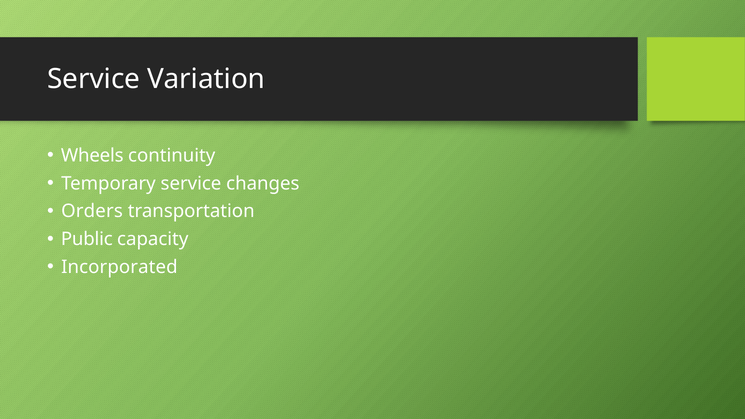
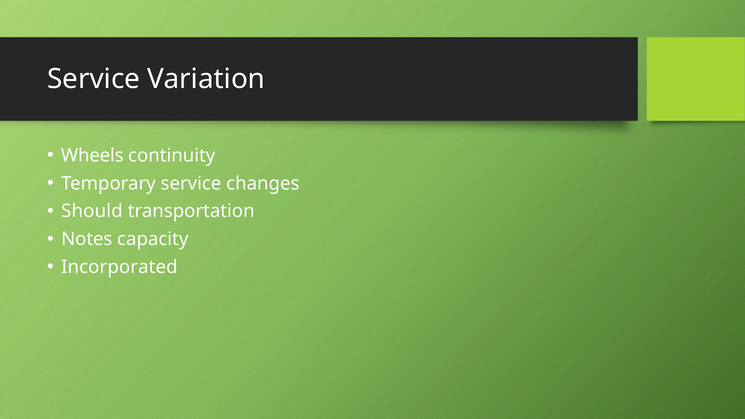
Orders: Orders -> Should (92, 211)
Public: Public -> Notes (87, 239)
